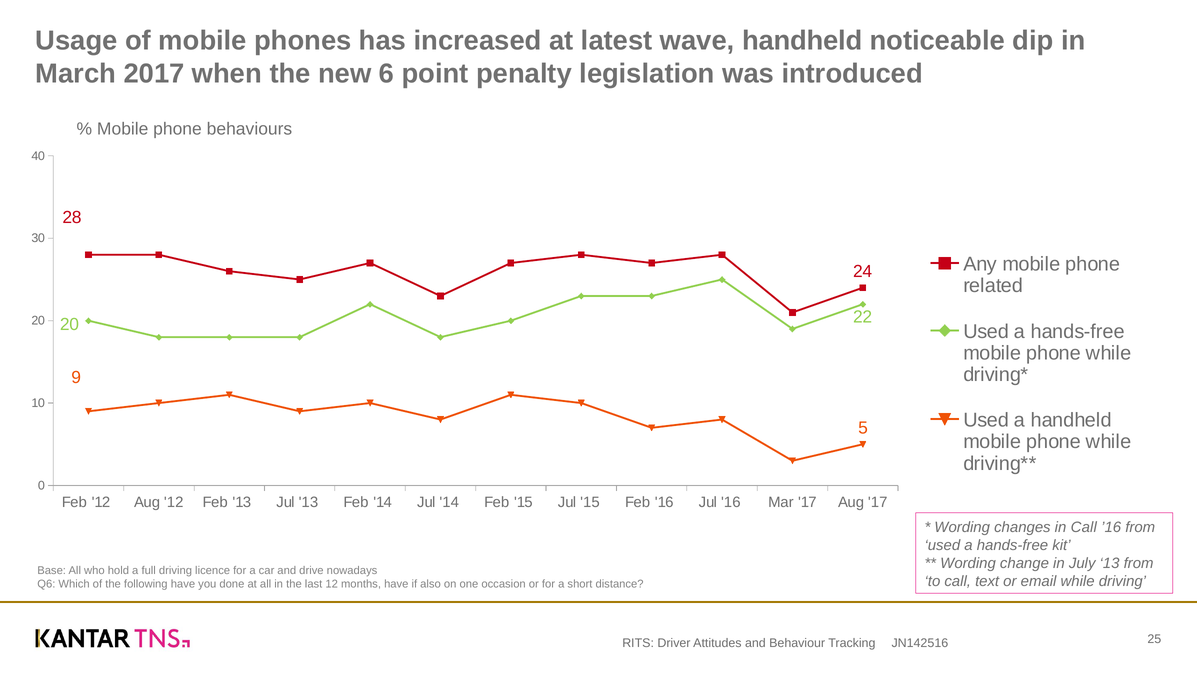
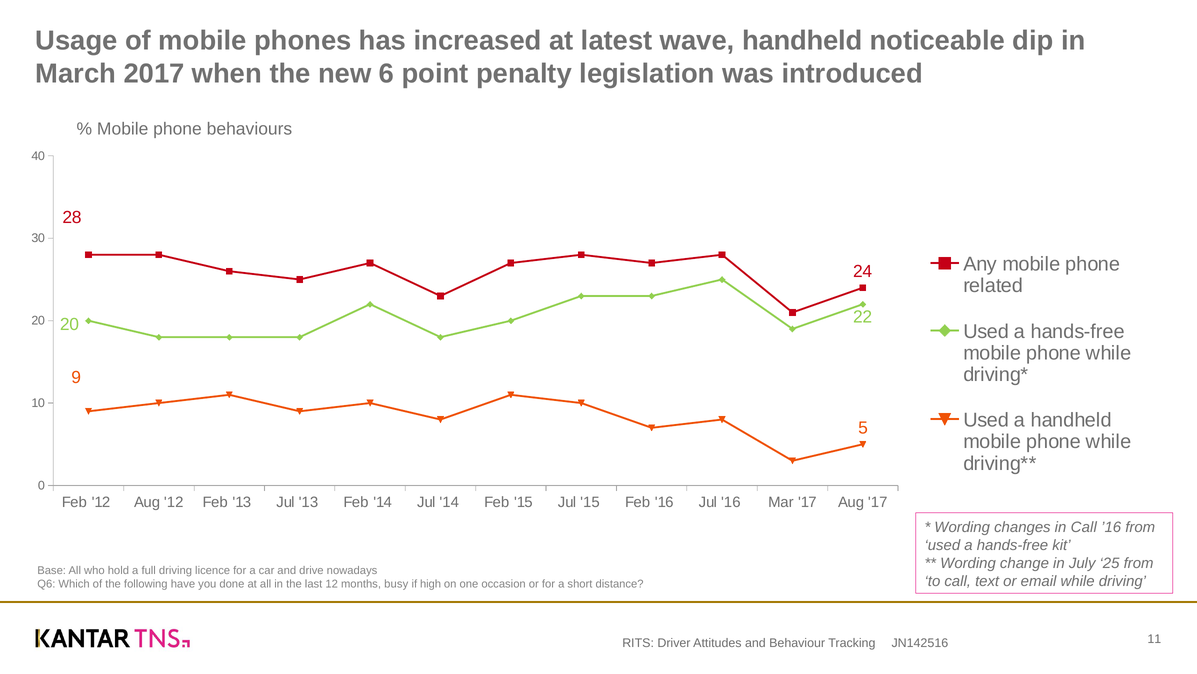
July 13: 13 -> 25 (1109, 563)
months have: have -> busy (396, 584)
also: also -> high (431, 584)
25: 25 -> 11 (1154, 638)
